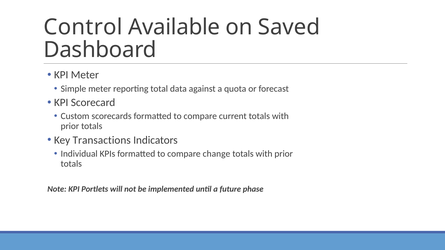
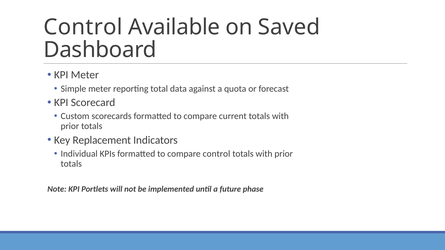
Transactions: Transactions -> Replacement (102, 140)
compare change: change -> control (216, 154)
